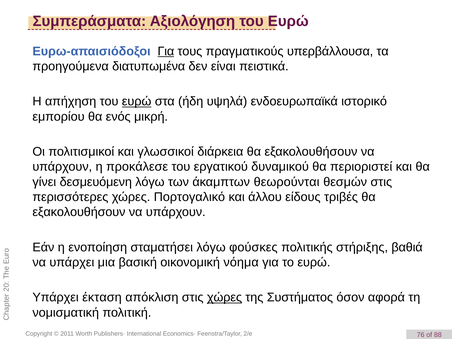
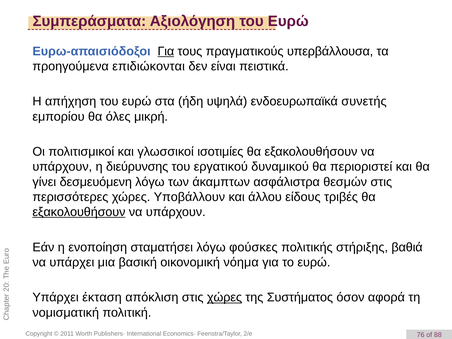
διατυπωμένα: διατυπωμένα -> επιδιώκονται (149, 66)
ευρώ underline: present -> none (137, 101)
ιστορικό: ιστορικό -> συνετής (364, 101)
ενός: ενός -> όλες (118, 117)
διάρκεια: διάρκεια -> ισοτιμίες (220, 152)
προκάλεσε: προκάλεσε -> διεύρυνσης (137, 167)
θεωρούνται: θεωρούνται -> ασφάλιστρα (287, 182)
Πορτογαλικό: Πορτογαλικό -> Υποβάλλουν (189, 197)
εξακολουθήσουν underline: none -> present (79, 212)
